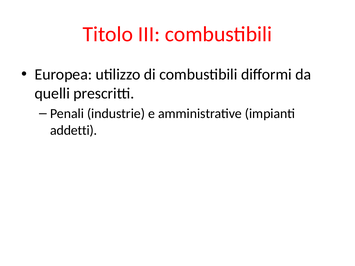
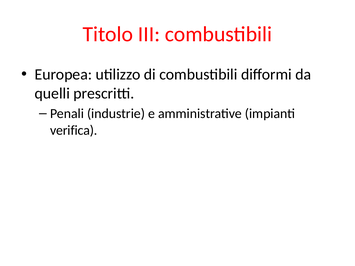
addetti: addetti -> verifica (74, 130)
